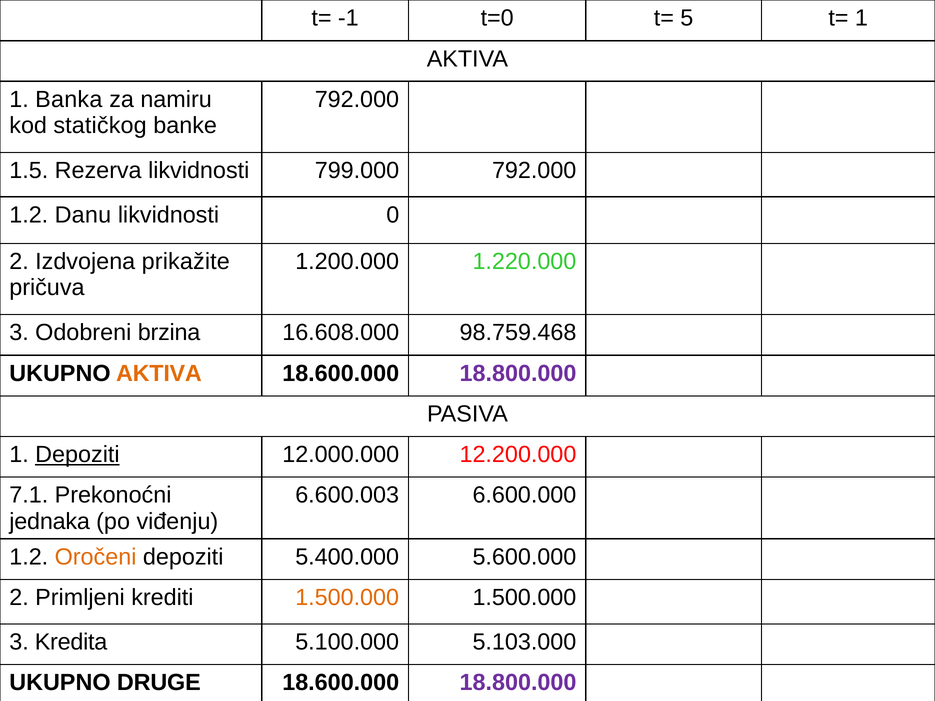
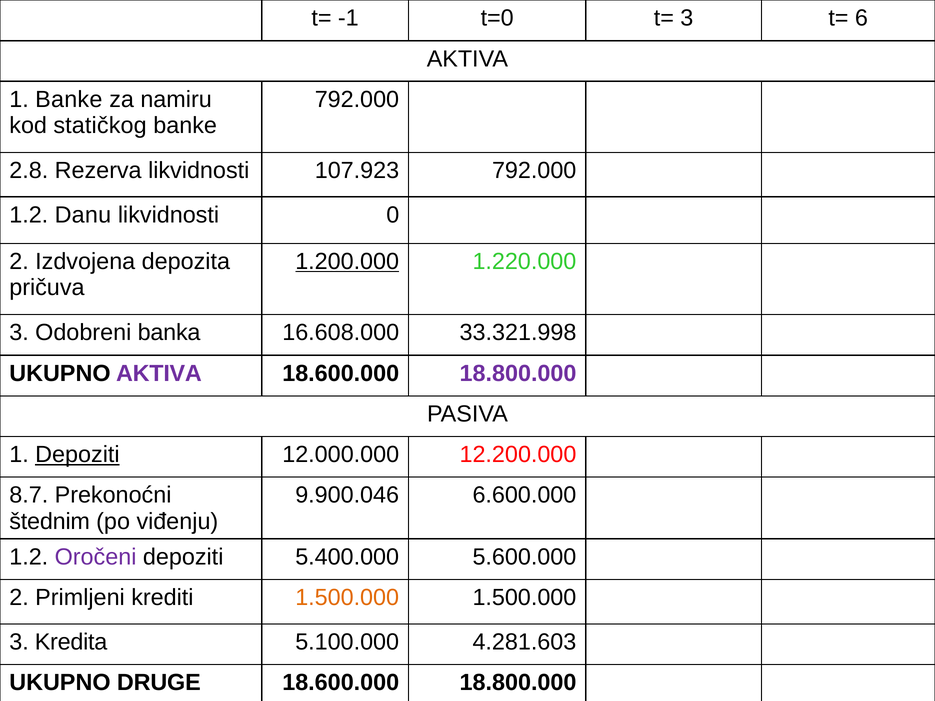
t= 5: 5 -> 3 (687, 18)
t= 1: 1 -> 6 (861, 18)
1 Banka: Banka -> Banke (69, 99)
1.5: 1.5 -> 2.8 (29, 171)
799.000: 799.000 -> 107.923 (357, 171)
prikažite: prikažite -> depozita (186, 262)
1.200.000 underline: none -> present (347, 262)
brzina: brzina -> banka (169, 333)
98.759.468: 98.759.468 -> 33.321.998 (518, 333)
AKTIVA colour: orange -> purple (159, 373)
7.1: 7.1 -> 8.7 (29, 495)
6.600.003: 6.600.003 -> 9.900.046 (347, 495)
jednaka: jednaka -> štednim (50, 522)
Oročeni colour: orange -> purple (96, 557)
5.103.000: 5.103.000 -> 4.281.603 (524, 642)
18.800.000 colour: purple -> black (518, 683)
